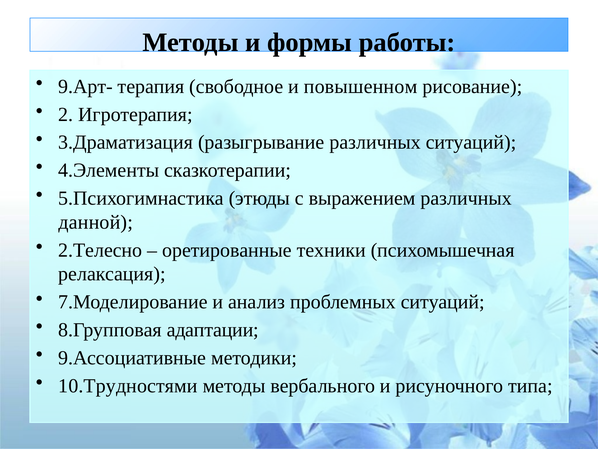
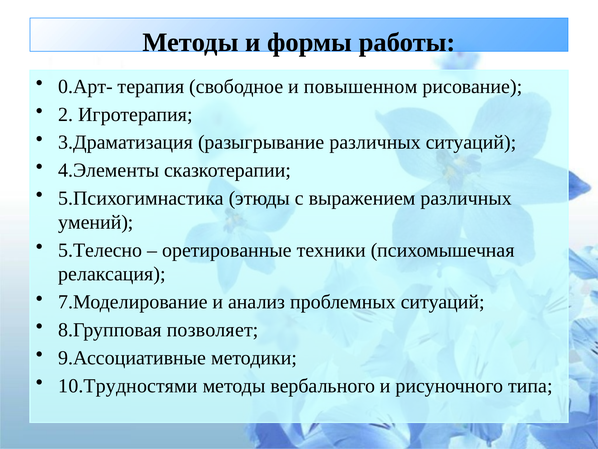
9.Арт-: 9.Арт- -> 0.Арт- (86, 86)
данной: данной -> умений (96, 222)
2.Телесно: 2.Телесно -> 5.Телесно (100, 250)
адаптации: адаптации -> позволяет (213, 330)
